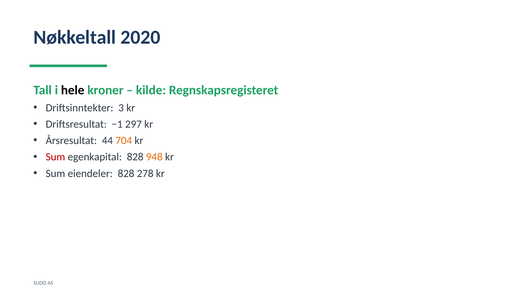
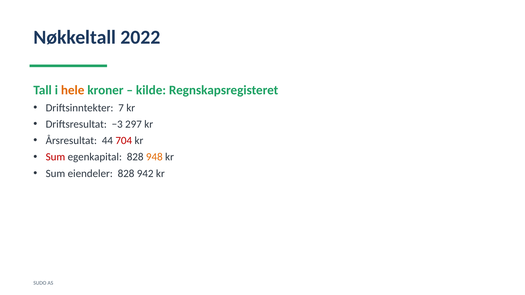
2020: 2020 -> 2022 (140, 37)
hele colour: black -> orange (73, 90)
3: 3 -> 7 (121, 108)
−1: −1 -> −3 (117, 124)
704 colour: orange -> red (124, 141)
278: 278 -> 942 (145, 174)
